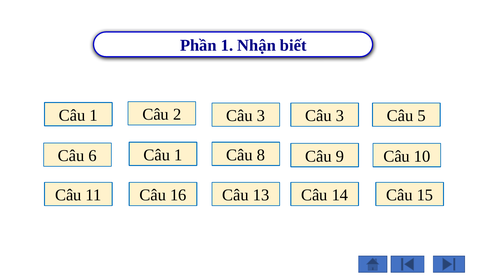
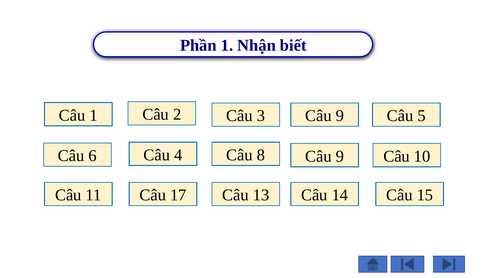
3: 3 -> 9 (340, 116)
1: 1 -> 4 (178, 155)
16: 16 -> 17 (178, 195)
